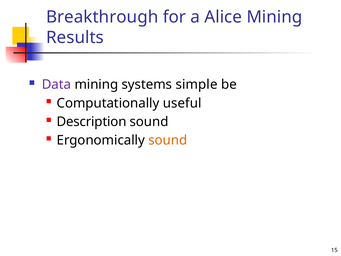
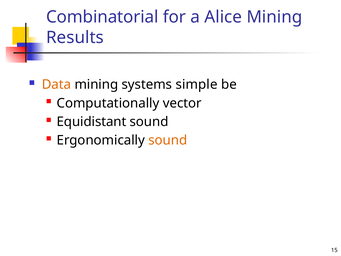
Breakthrough: Breakthrough -> Combinatorial (102, 17)
Data colour: purple -> orange (56, 84)
useful: useful -> vector (182, 103)
Description: Description -> Equidistant (91, 122)
